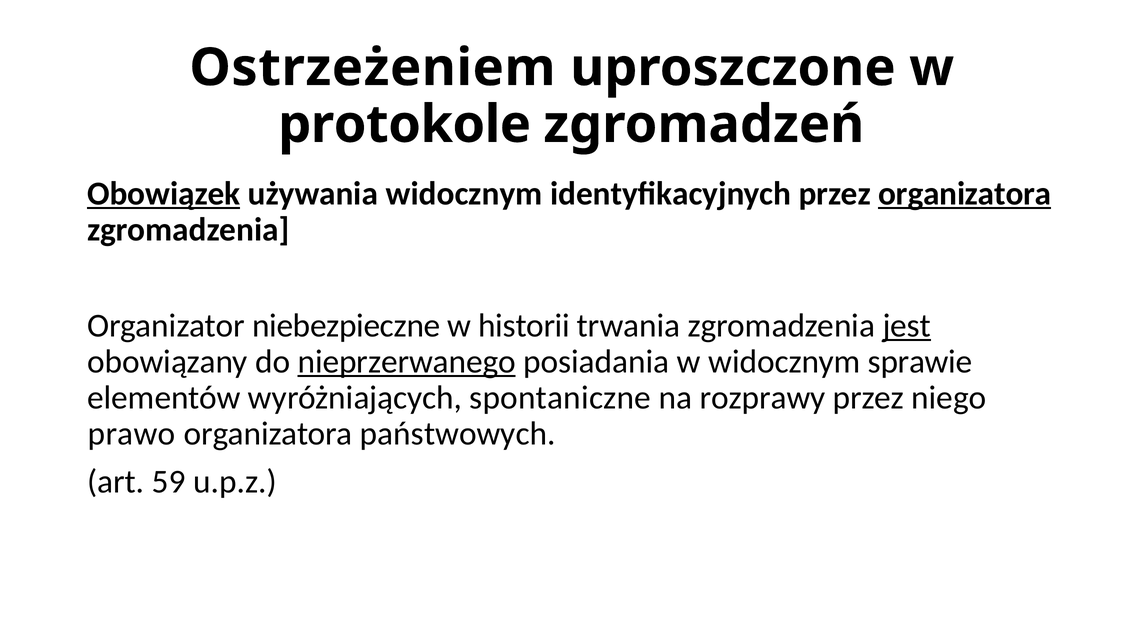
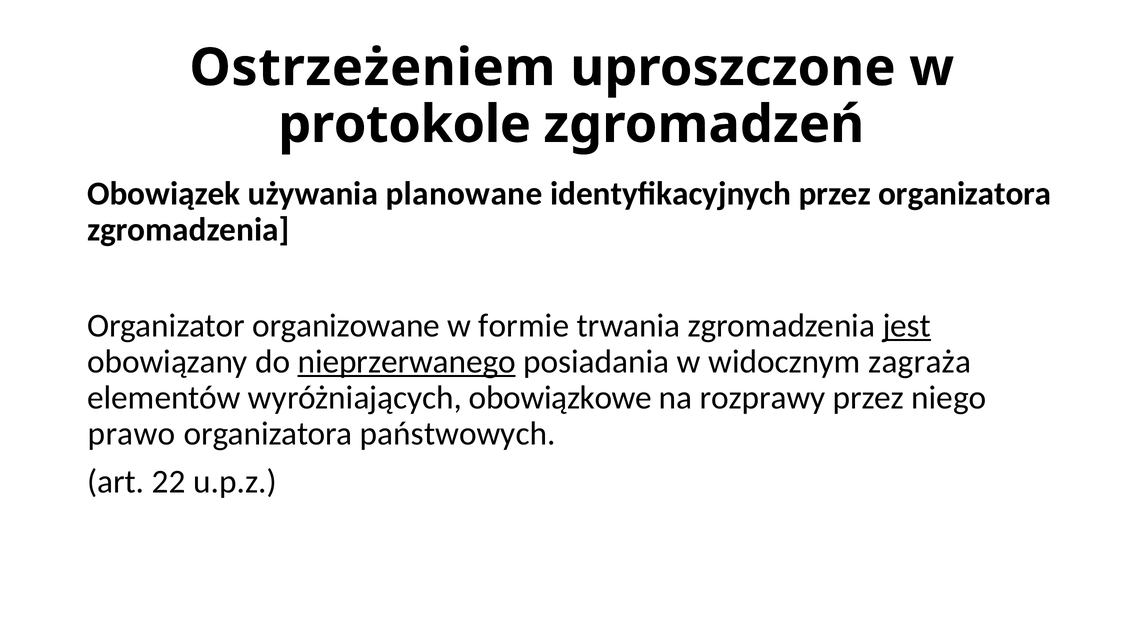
Obowiązek underline: present -> none (164, 193)
używania widocznym: widocznym -> planowane (464, 193)
organizatora underline: present -> none (965, 193)
niebezpieczne: niebezpieczne -> organizowane (346, 325)
historii: historii -> formie (524, 325)
sprawie: sprawie -> zagraża (920, 361)
spontaniczne: spontaniczne -> obowiązkowe (560, 397)
59: 59 -> 22 (169, 481)
